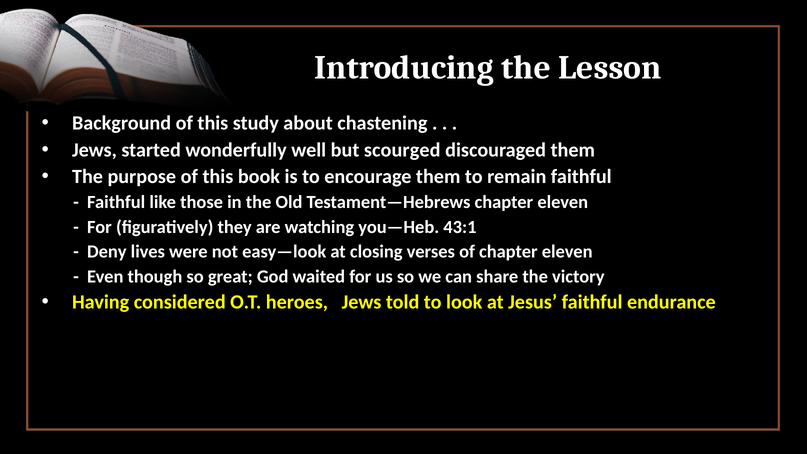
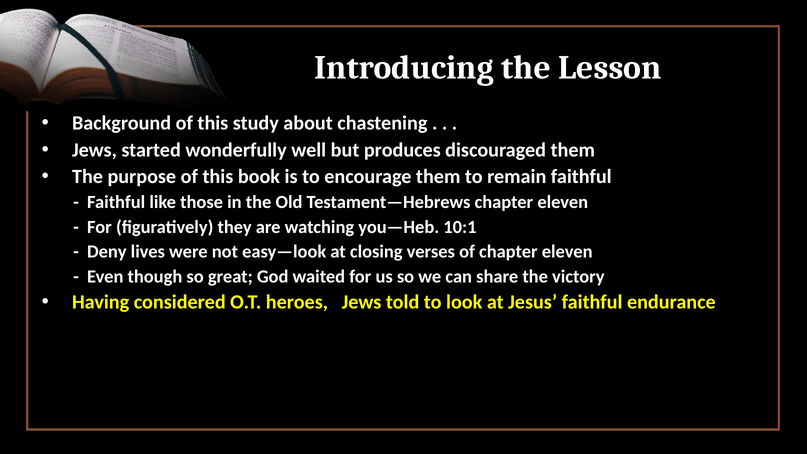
scourged: scourged -> produces (402, 150)
43:1: 43:1 -> 10:1 (460, 227)
